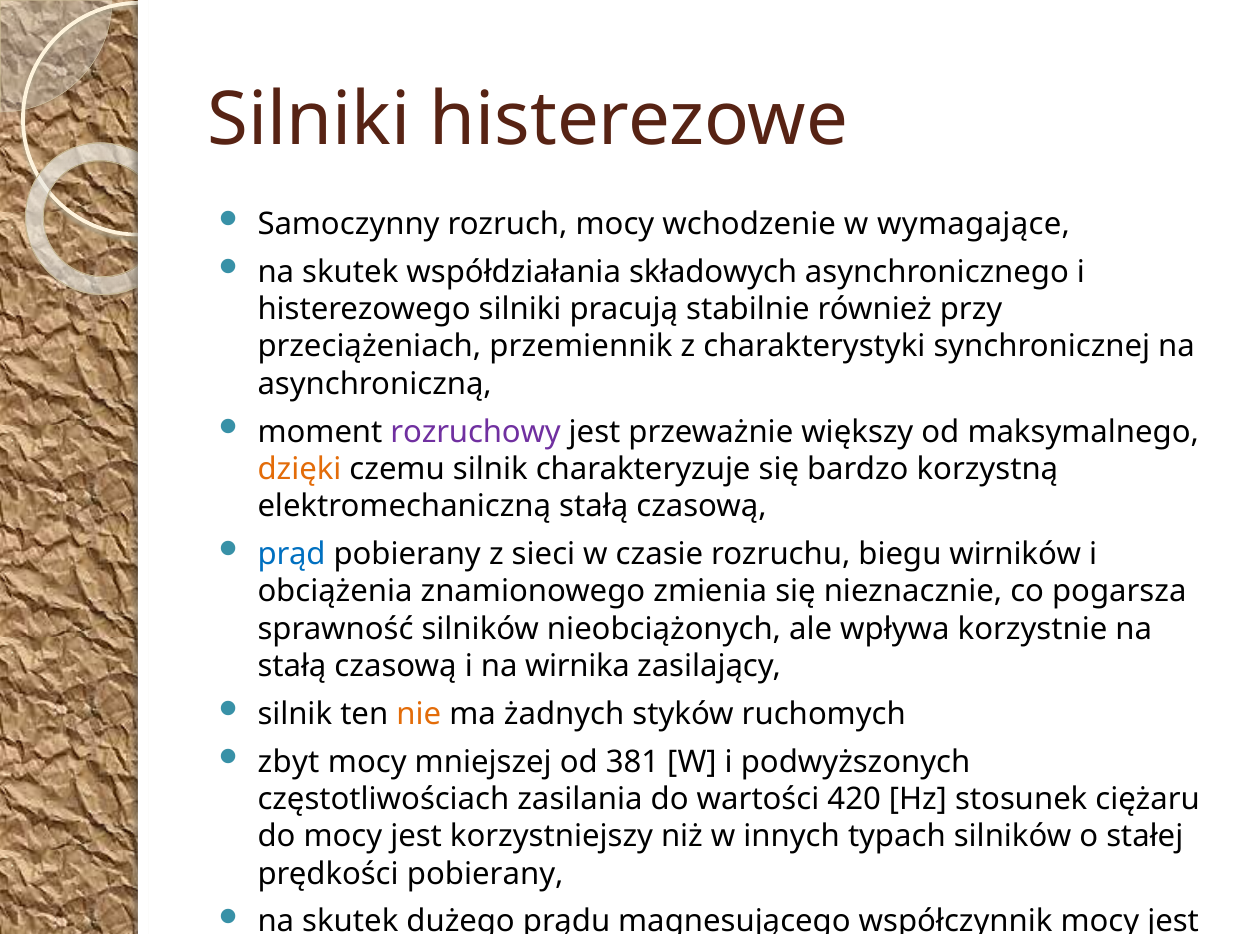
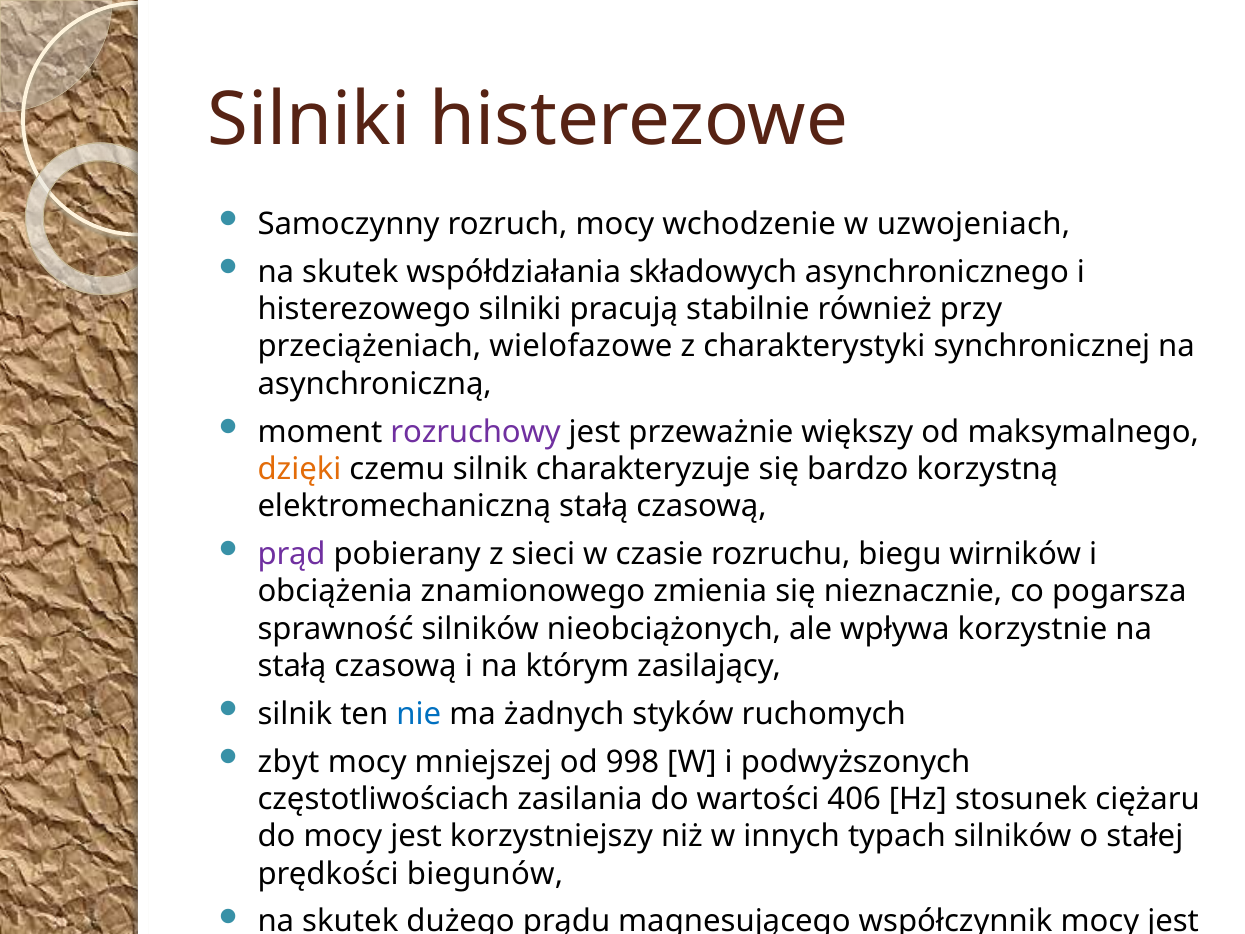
wymagające: wymagające -> uzwojeniach (974, 224)
przemiennik: przemiennik -> wielofazowe (581, 347)
prąd colour: blue -> purple (292, 554)
wirnika: wirnika -> którym (577, 666)
nie colour: orange -> blue (419, 714)
381: 381 -> 998 (632, 762)
420: 420 -> 406 (854, 799)
prędkości pobierany: pobierany -> biegunów (485, 874)
